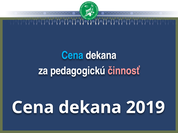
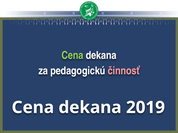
Cena colour: light blue -> light green (72, 56)
